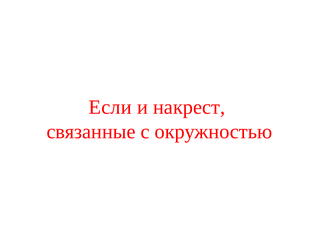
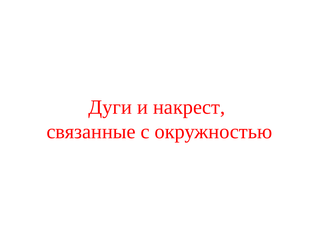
Если: Если -> Дуги (110, 107)
